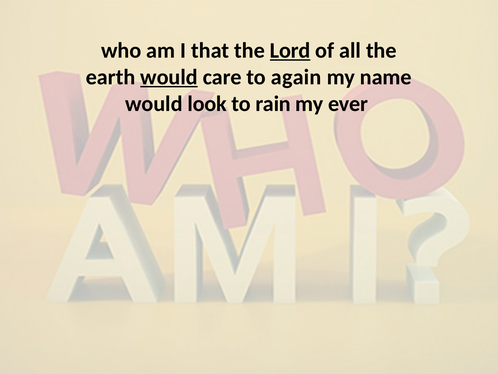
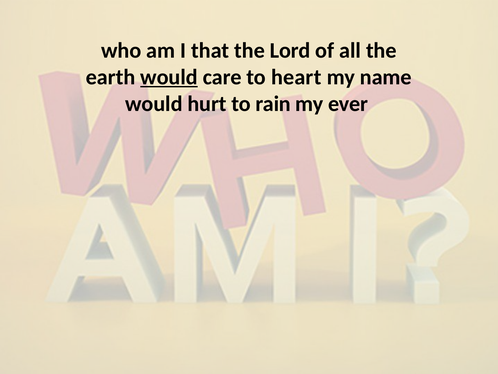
Lord underline: present -> none (290, 51)
again: again -> heart (296, 77)
look: look -> hurt (207, 104)
